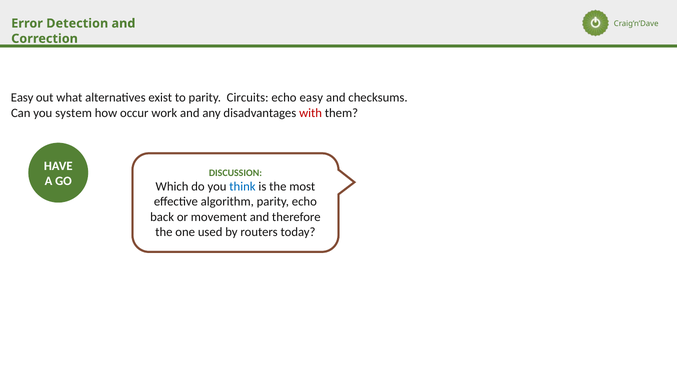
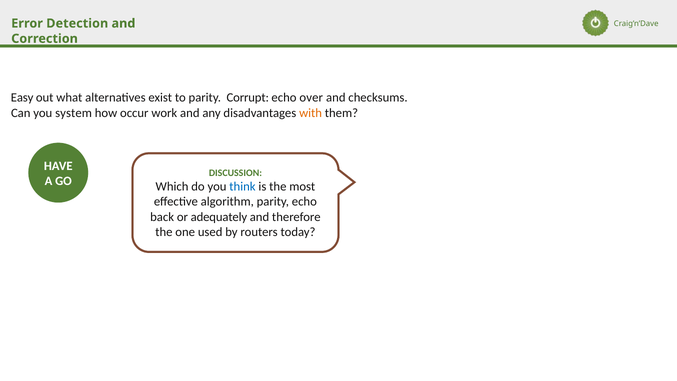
Circuits: Circuits -> Corrupt (248, 98)
echo easy: easy -> over (311, 98)
with colour: red -> orange (311, 113)
movement: movement -> adequately (219, 217)
